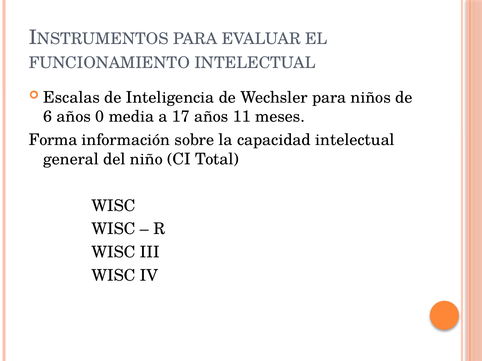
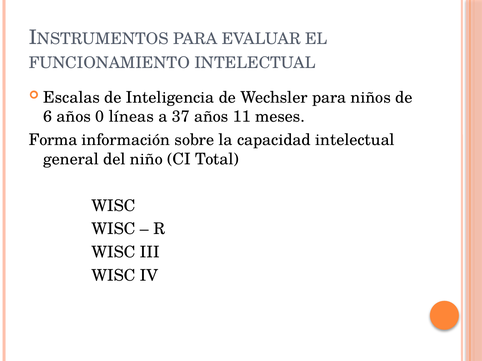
media: media -> líneas (131, 117)
17: 17 -> 37 (181, 117)
